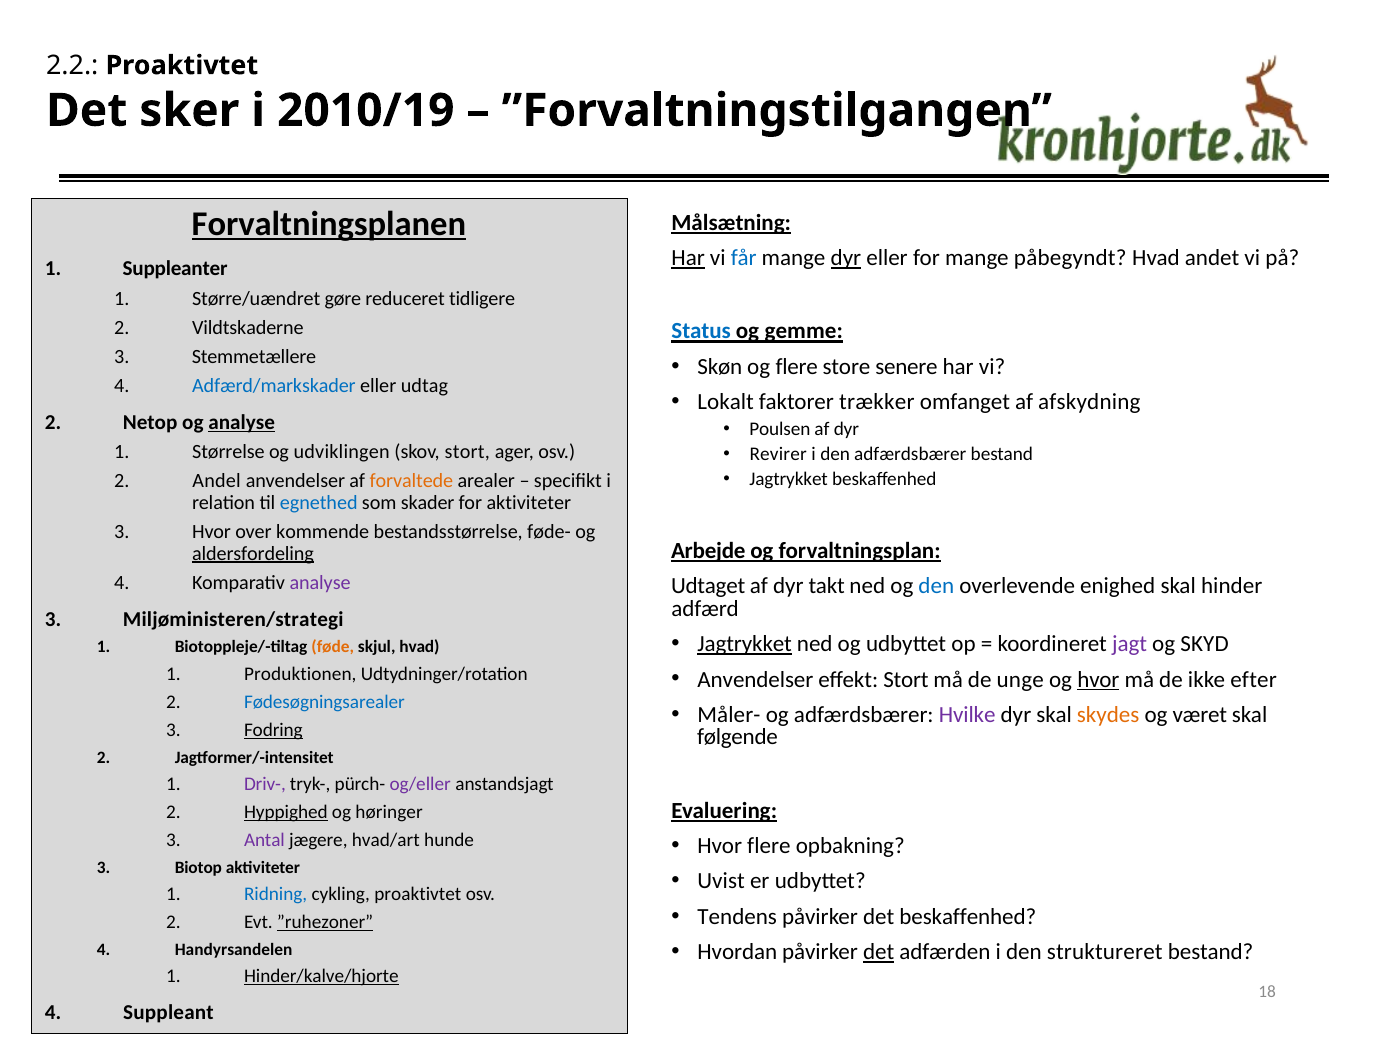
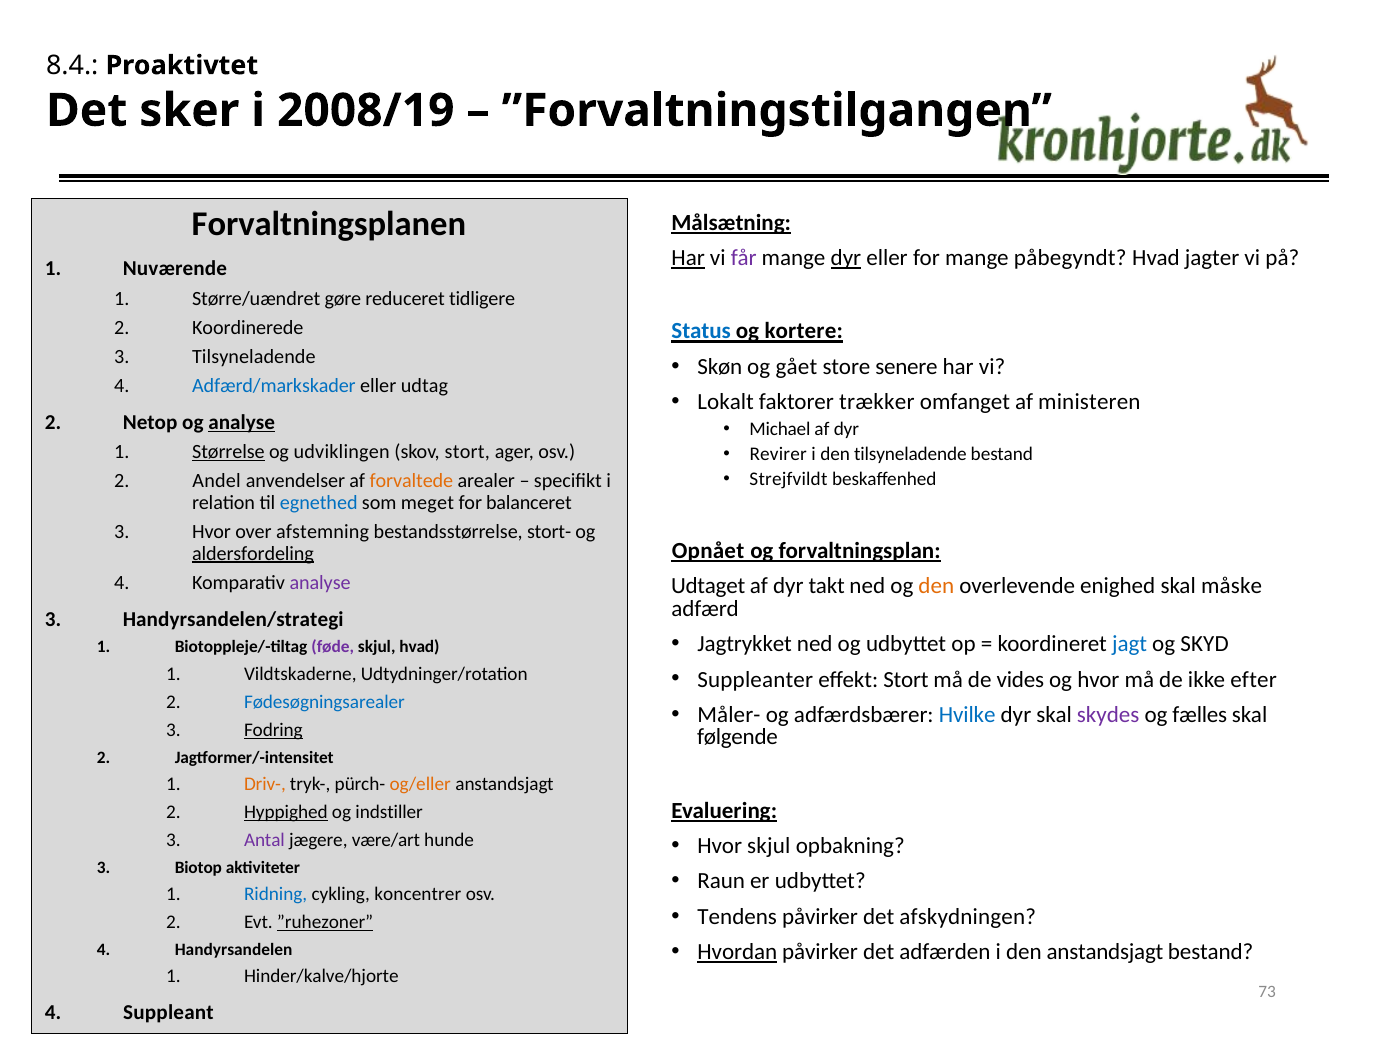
2.2: 2.2 -> 8.4 (72, 65)
2010/19: 2010/19 -> 2008/19 (366, 111)
Forvaltningsplanen underline: present -> none (329, 224)
får colour: blue -> purple (744, 258)
andet: andet -> jagter (1212, 258)
Suppleanter: Suppleanter -> Nuværende (175, 269)
Vildtskaderne: Vildtskaderne -> Koordinerede (248, 327)
gemme: gemme -> kortere (804, 331)
Stemmetællere: Stemmetællere -> Tilsyneladende (254, 356)
og flere: flere -> gået (796, 367)
afskydning: afskydning -> ministeren (1089, 402)
Poulsen: Poulsen -> Michael (780, 429)
Størrelse underline: none -> present (228, 452)
den adfærdsbærer: adfærdsbærer -> tilsyneladende (910, 454)
Jagtrykket: Jagtrykket -> Strejfvildt (788, 479)
skader: skader -> meget (427, 502)
for aktiviteter: aktiviteter -> balanceret (529, 502)
kommende: kommende -> afstemning (323, 531)
føde-: føde- -> stort- (549, 531)
Arbejde: Arbejde -> Opnået (708, 551)
den colour: blue -> orange (936, 586)
hinder: hinder -> måske (1232, 586)
Miljøministeren/strategi: Miljøministeren/strategi -> Handyrsandelen/strategi (233, 619)
Jagtrykket underline: present -> none (745, 644)
jagt colour: purple -> blue (1130, 644)
føde colour: orange -> purple (333, 647)
Produktionen: Produktionen -> Vildtskaderne (300, 674)
Anvendelser: Anvendelser -> Suppleanter (755, 679)
unge: unge -> vides (1020, 679)
hvor underline: present -> none (1098, 679)
Hvilke colour: purple -> blue (967, 715)
skydes colour: orange -> purple (1108, 715)
været: været -> fælles (1200, 715)
Driv- colour: purple -> orange (265, 784)
og/eller colour: purple -> orange (420, 784)
høringer: høringer -> indstiller (389, 812)
hvad/art: hvad/art -> være/art (386, 840)
Hvor flere: flere -> skjul (769, 846)
Uvist: Uvist -> Raun (721, 881)
cykling proaktivtet: proaktivtet -> koncentrer (418, 894)
det beskaffenhed: beskaffenhed -> afskydningen (968, 917)
Hvordan underline: none -> present (737, 952)
det underline: present -> none (879, 952)
den struktureret: struktureret -> anstandsjagt (1105, 952)
Hinder/kalve/hjorte underline: present -> none (321, 976)
18: 18 -> 73 (1267, 992)
